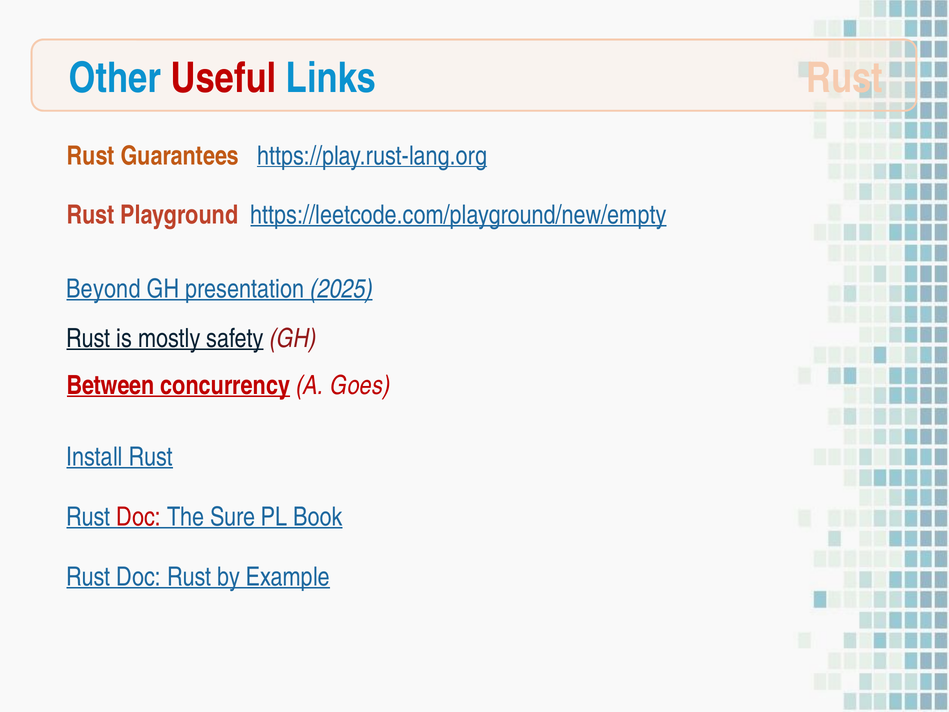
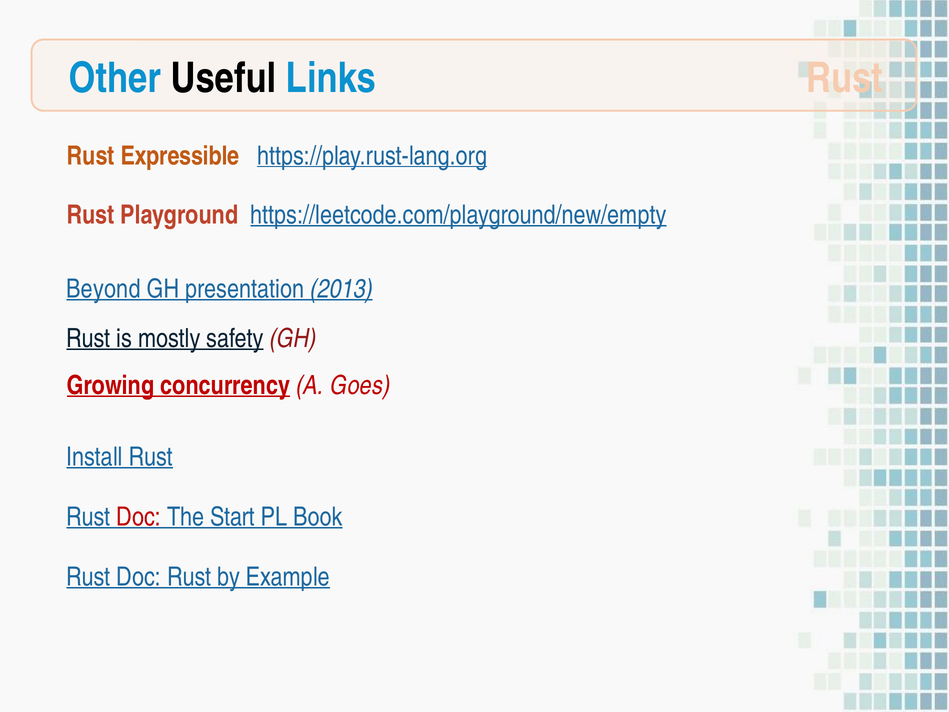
Useful colour: red -> black (224, 78)
Guarantees: Guarantees -> Expressible (180, 156)
2025: 2025 -> 2013 (342, 289)
Between: Between -> Growing (111, 385)
Sure: Sure -> Start (233, 517)
